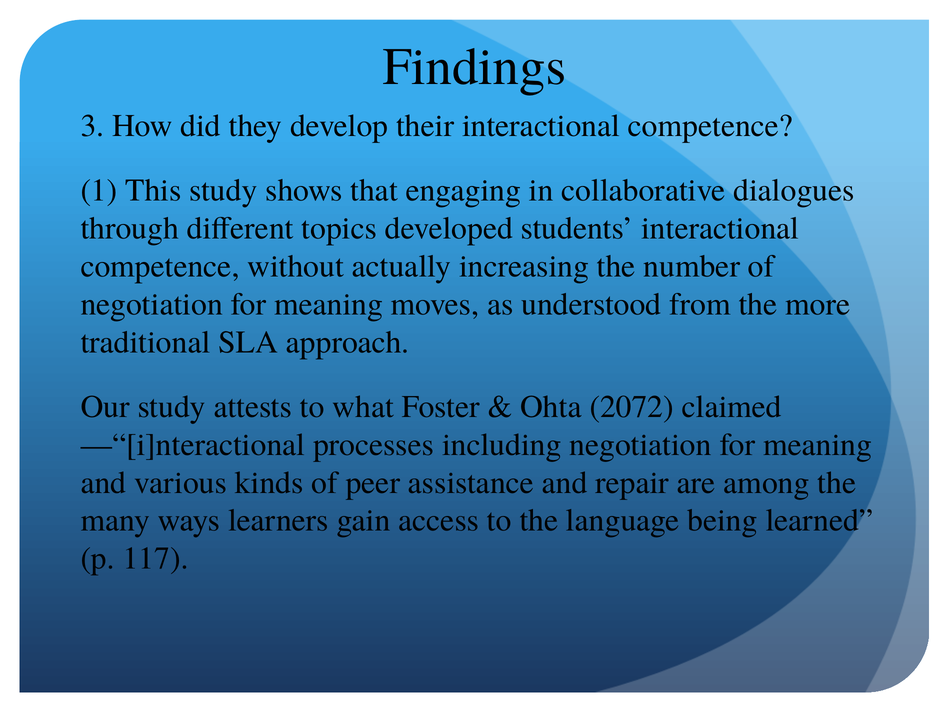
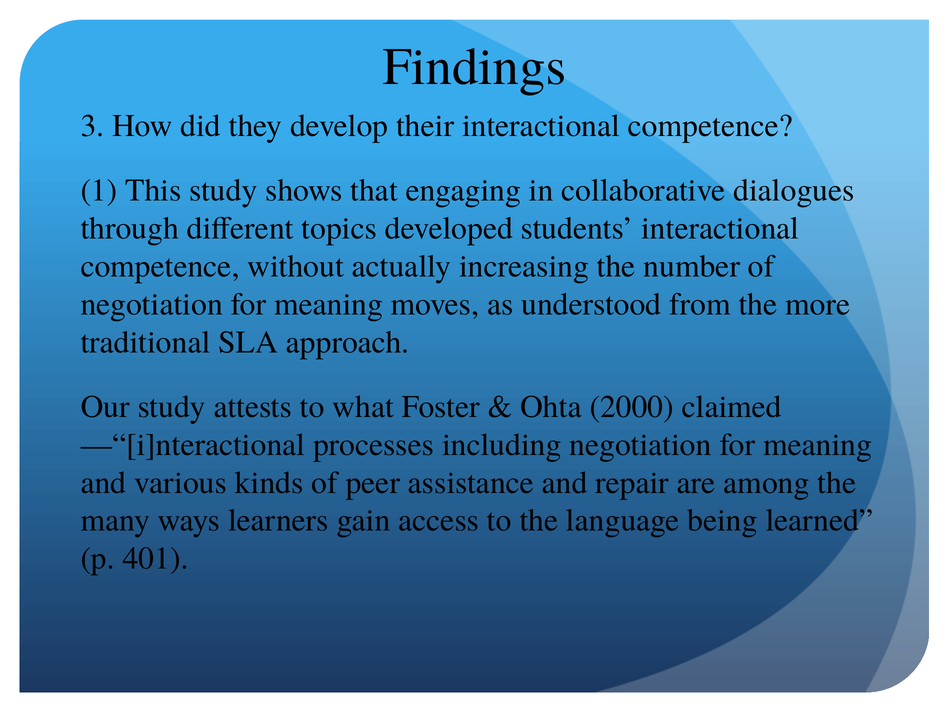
2072: 2072 -> 2000 (632, 406)
117: 117 -> 401 (156, 558)
